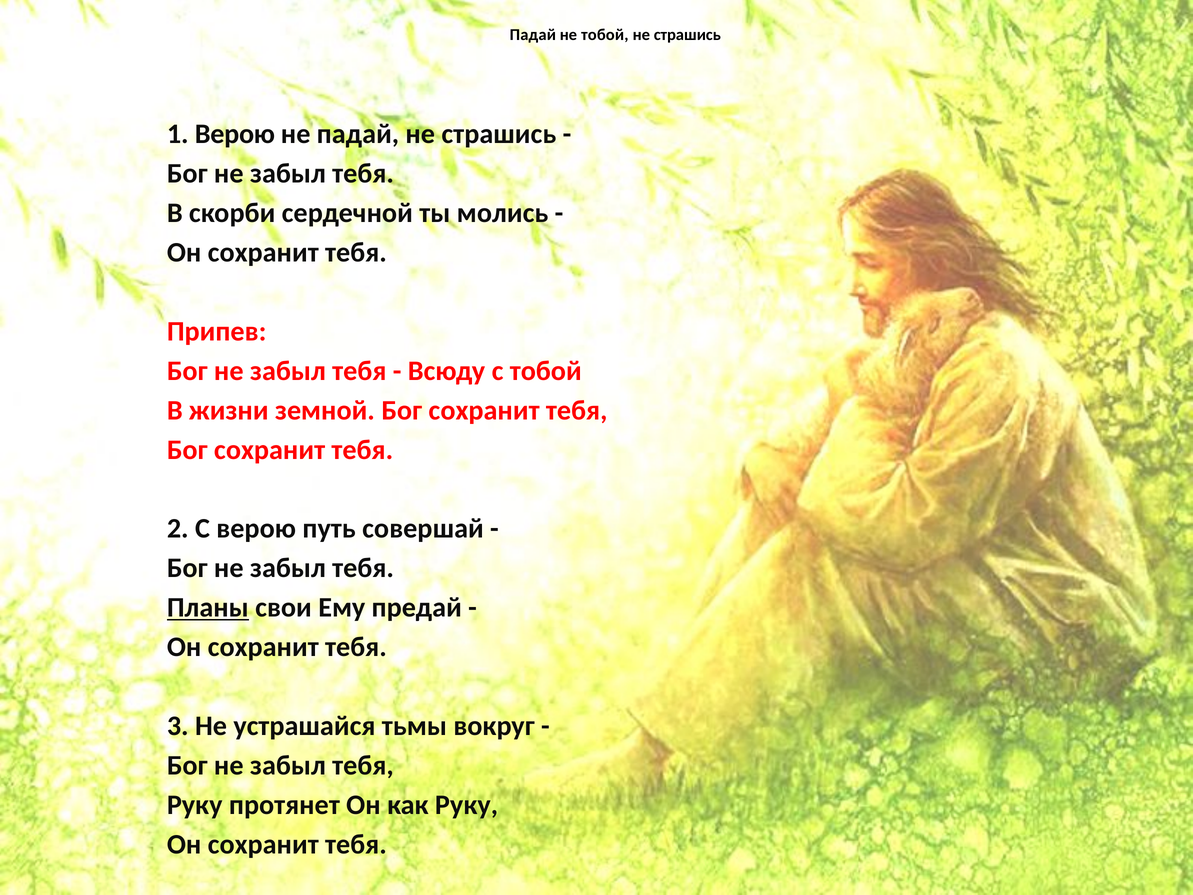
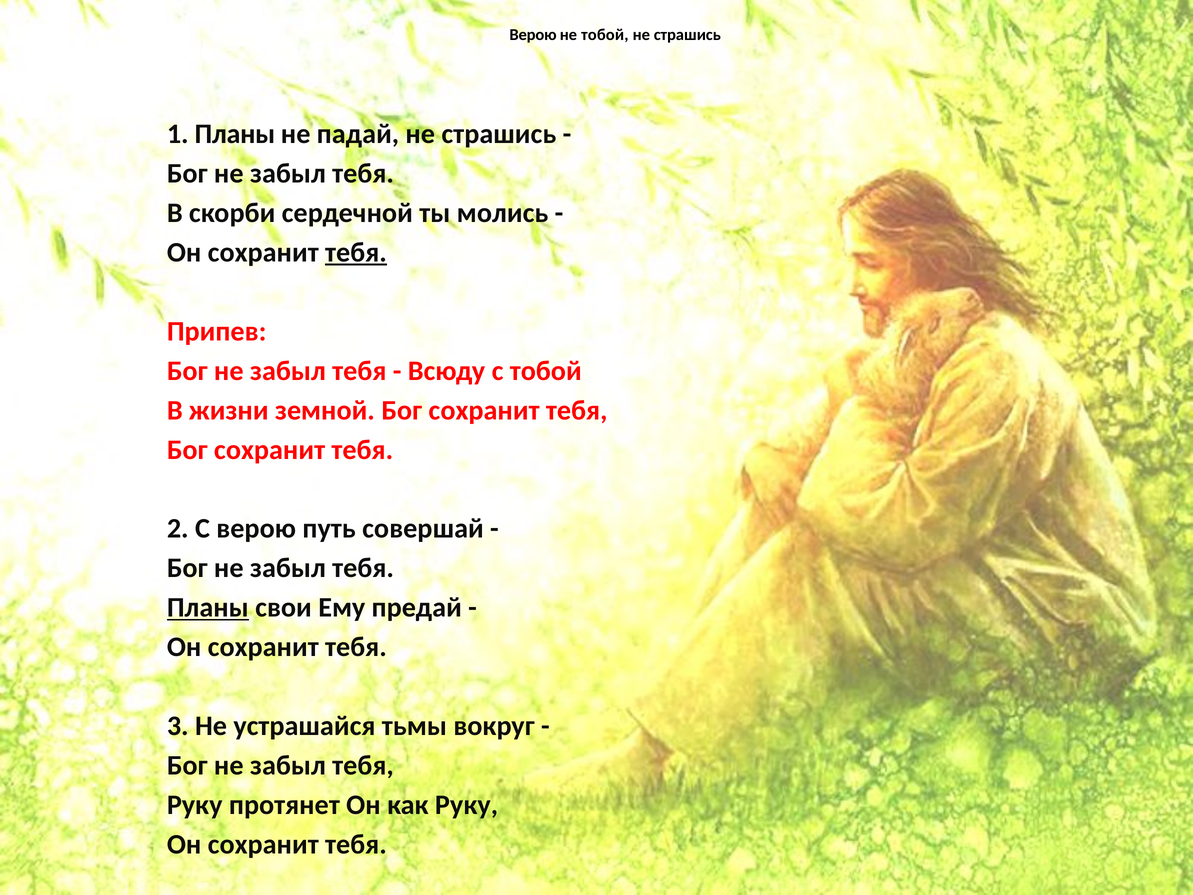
Падай: Падай -> Верою (533, 35)
1 Верою: Верою -> Планы (235, 134)
тебя underline: none -> present (356, 252)
